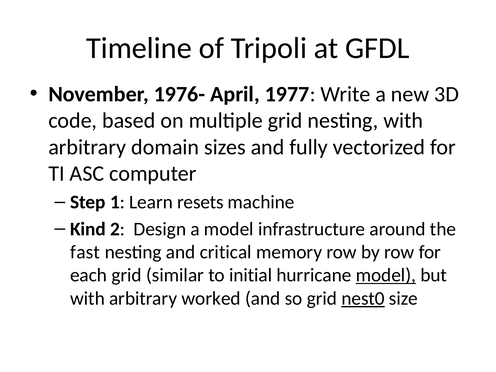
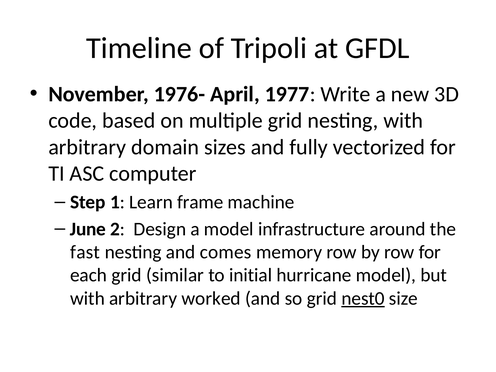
resets: resets -> frame (200, 202)
Kind: Kind -> June (88, 229)
critical: critical -> comes (226, 252)
model underline: present -> none (386, 275)
